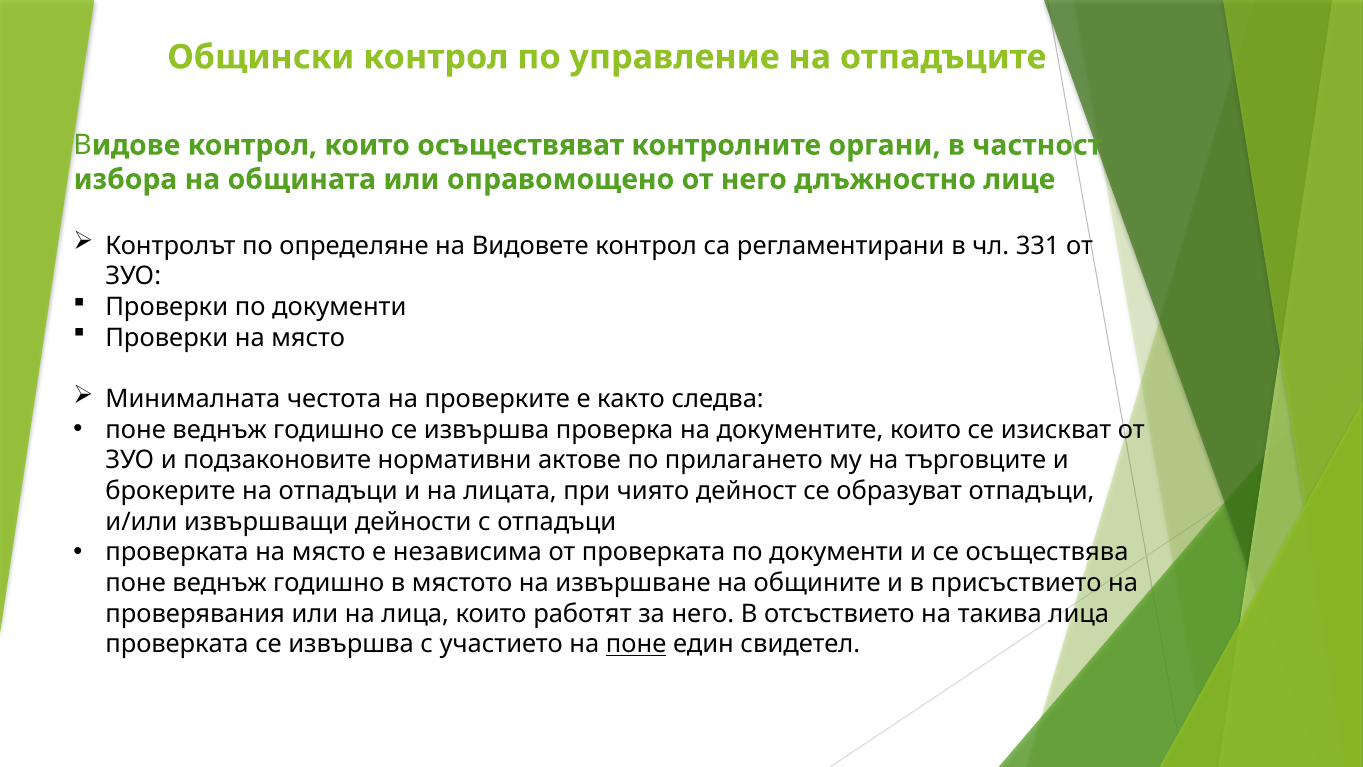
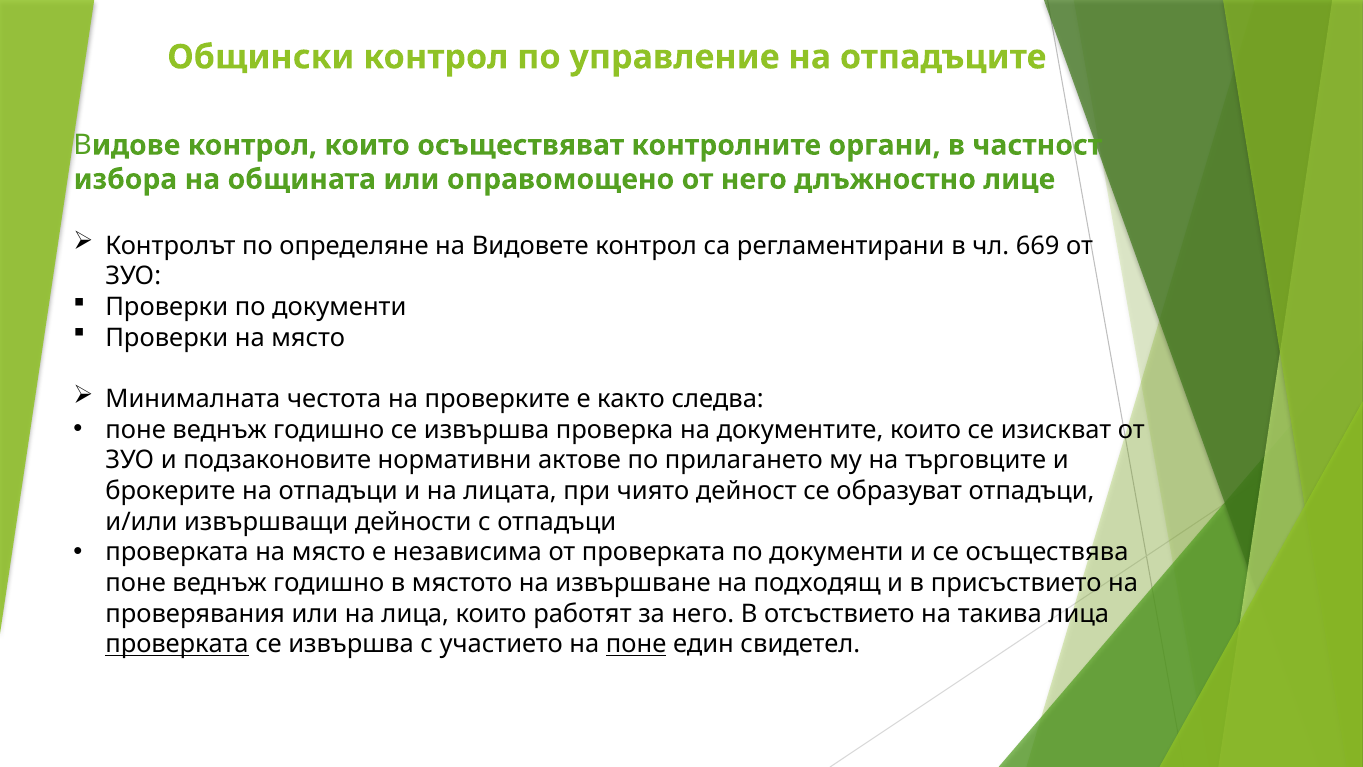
331: 331 -> 669 (1038, 246)
общините: общините -> подходящ (817, 583)
проверката underline: none -> present (177, 644)
